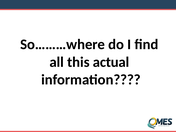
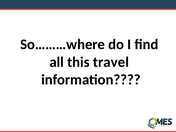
actual: actual -> travel (111, 62)
